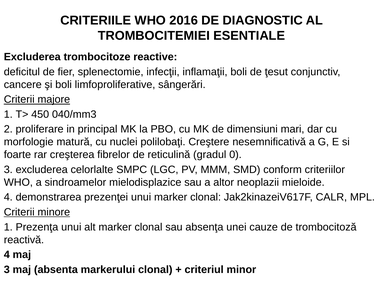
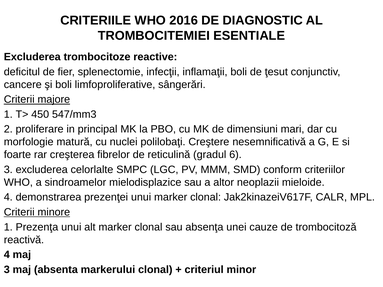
040/mm3: 040/mm3 -> 547/mm3 (74, 114)
0: 0 -> 6 (235, 155)
